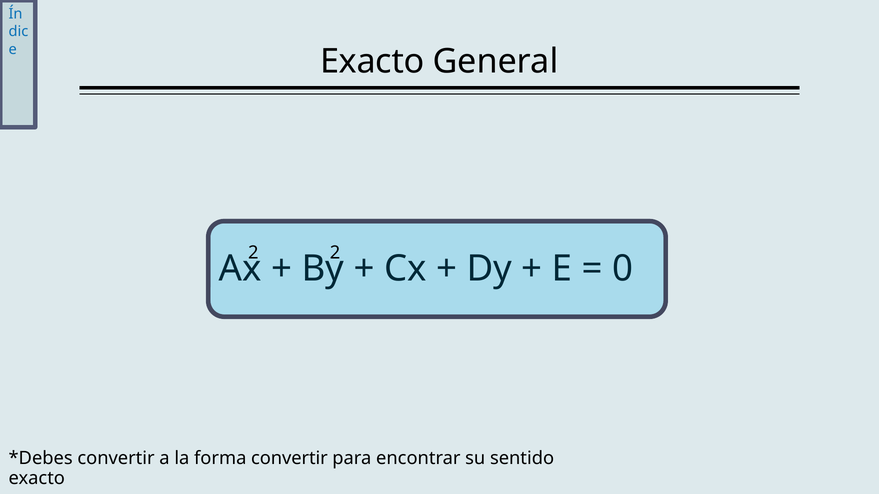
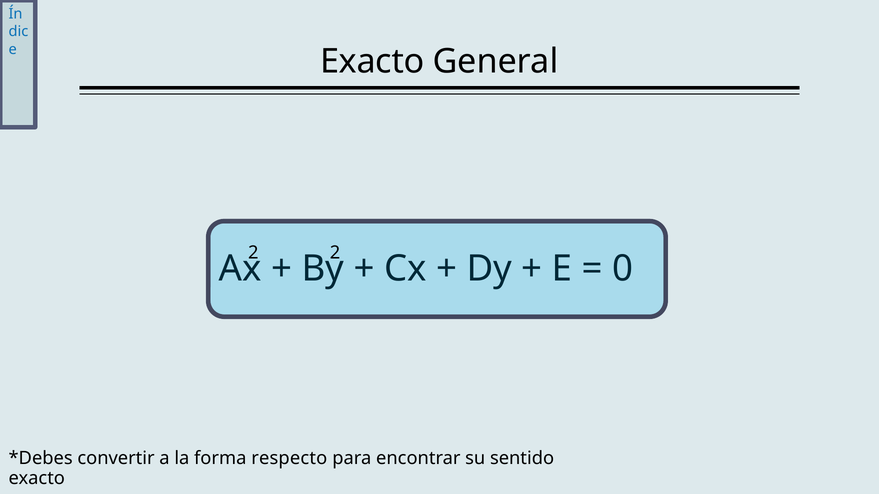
forma convertir: convertir -> respecto (289, 459)
